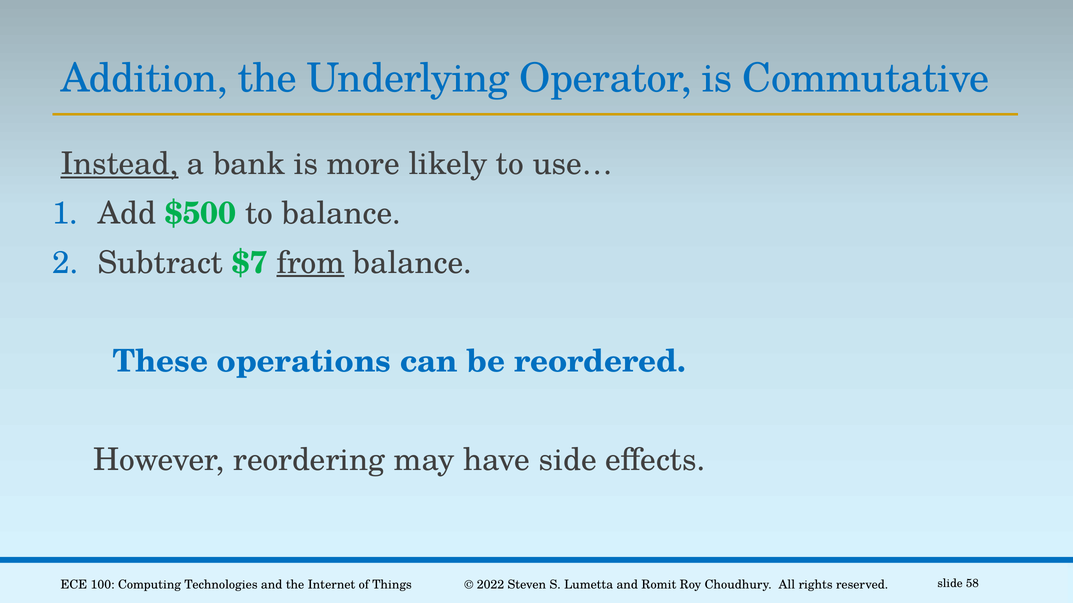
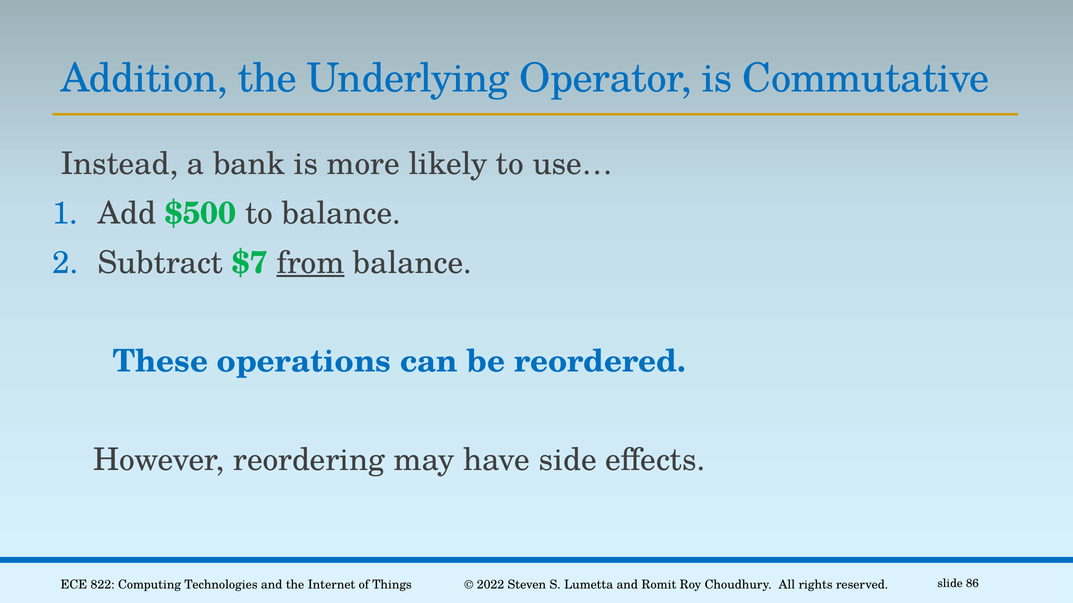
Instead underline: present -> none (119, 164)
58: 58 -> 86 (972, 584)
100: 100 -> 822 (103, 585)
